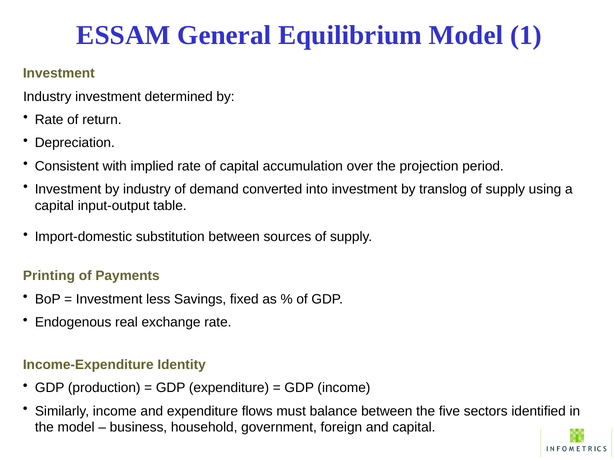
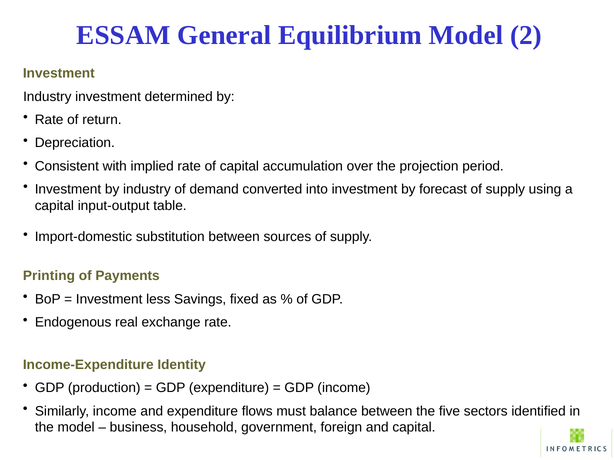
1: 1 -> 2 (526, 35)
translog: translog -> forecast (443, 189)
